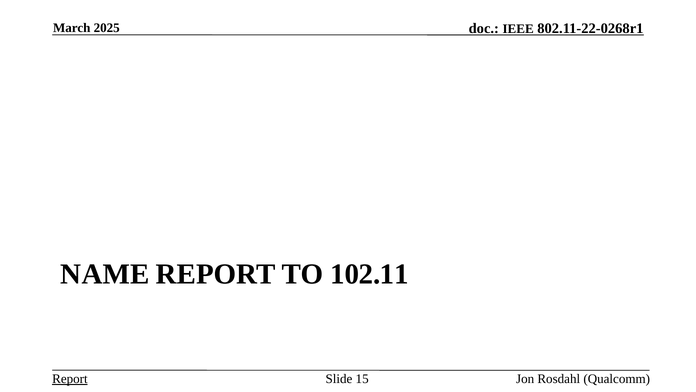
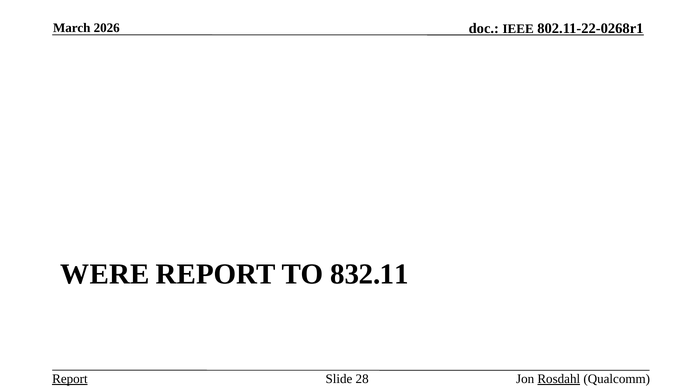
2025: 2025 -> 2026 (107, 28)
NAME: NAME -> WERE (105, 274)
102.11: 102.11 -> 832.11 (370, 274)
15: 15 -> 28 (362, 378)
Rosdahl underline: none -> present (559, 378)
